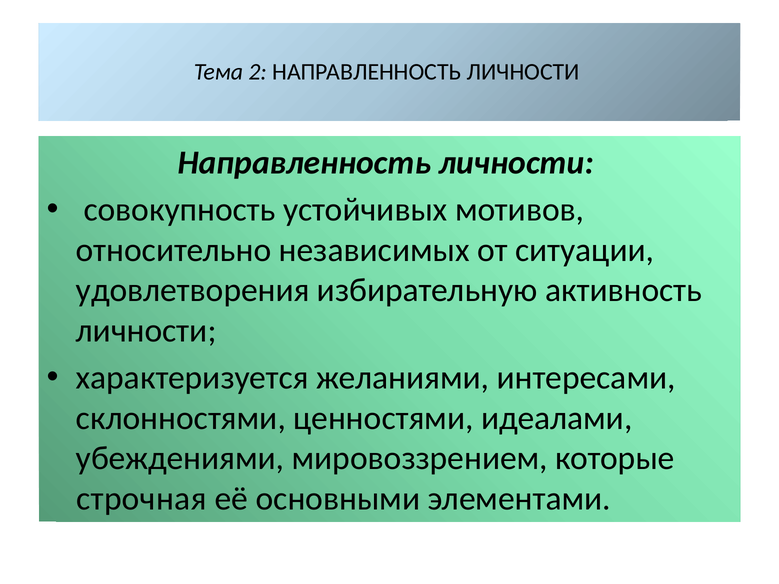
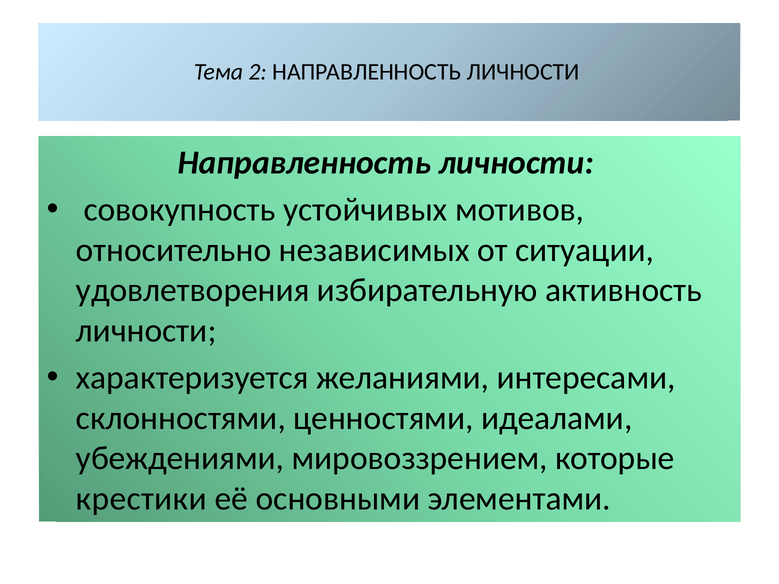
строчная: строчная -> крестики (141, 499)
